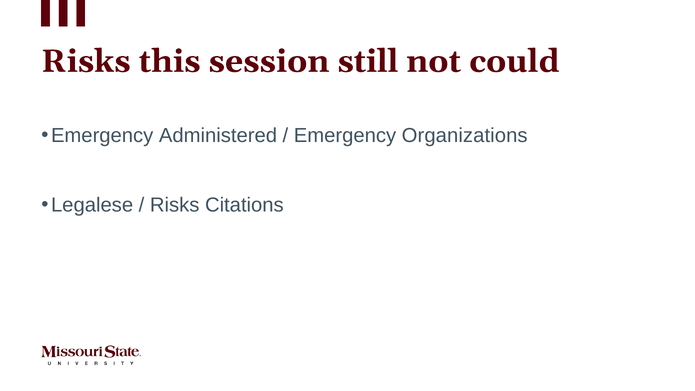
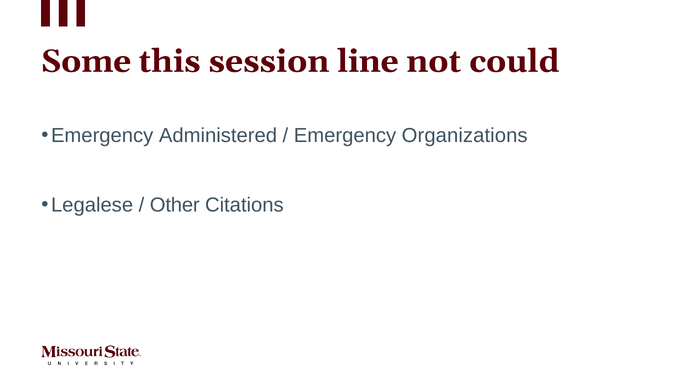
Risks: Risks -> Some (86, 61)
still: still -> line (368, 61)
Risks: Risks -> Other (175, 205)
